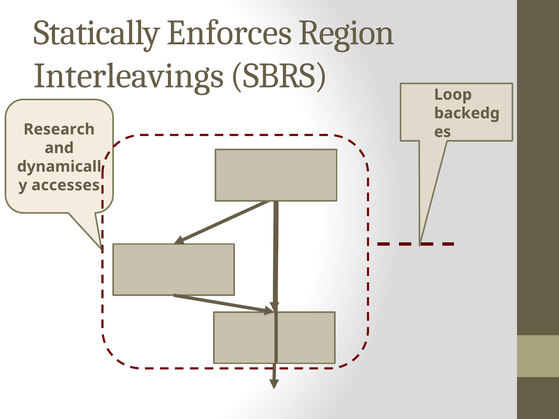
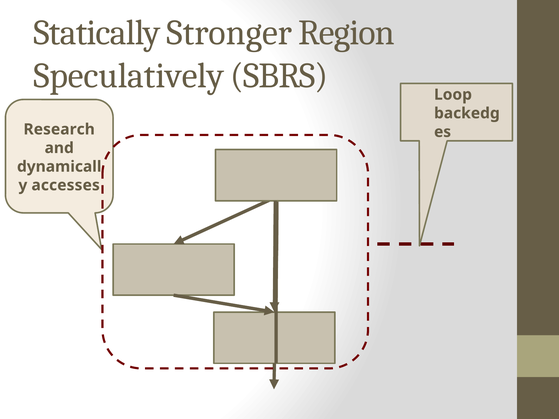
Enforces: Enforces -> Stronger (229, 33)
Interleavings: Interleavings -> Speculatively (129, 76)
